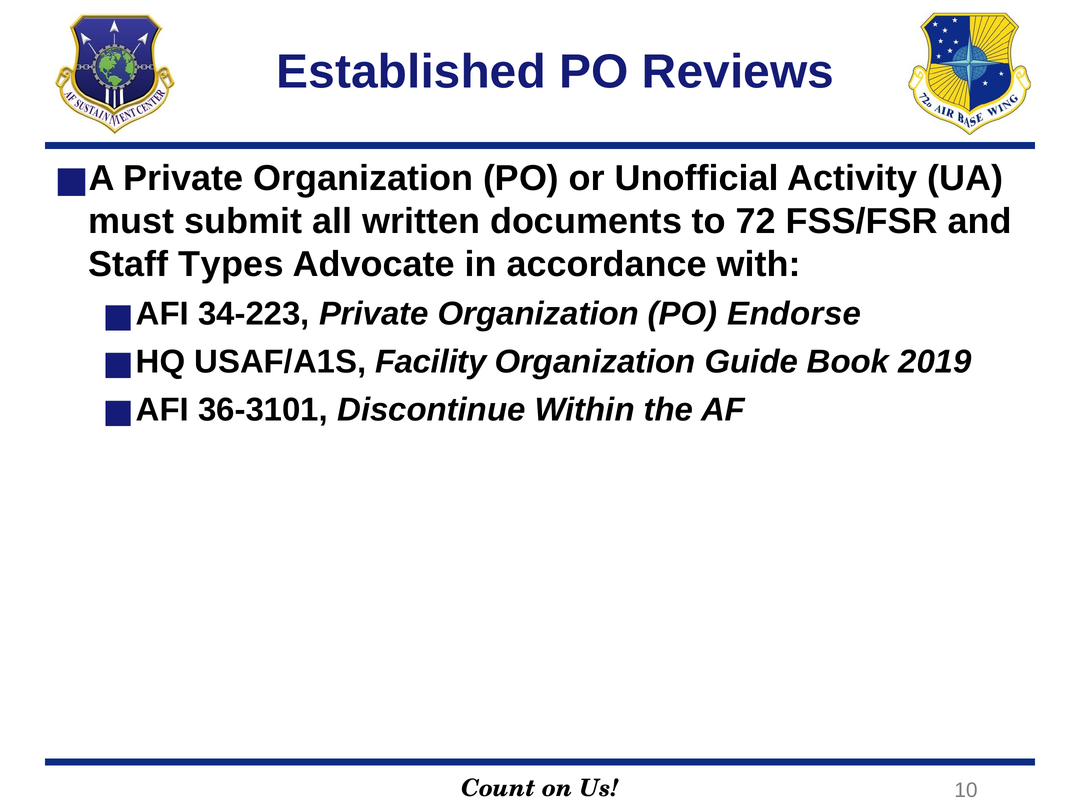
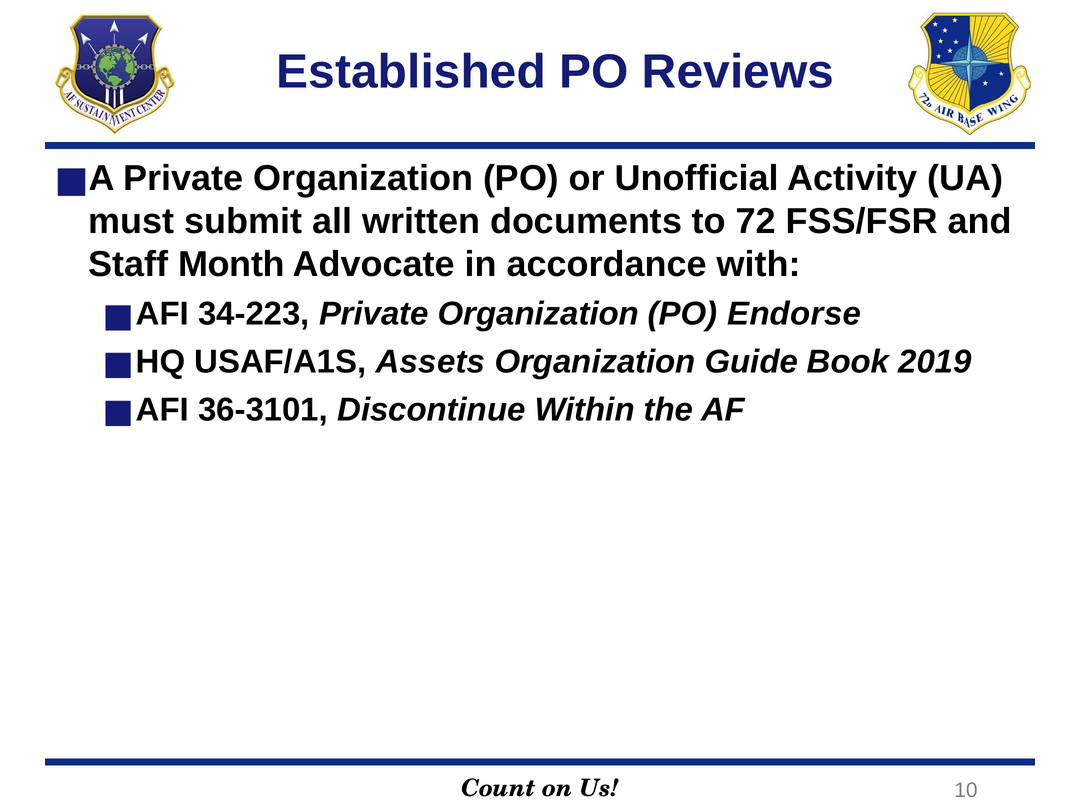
Types: Types -> Month (231, 265)
Facility: Facility -> Assets (430, 362)
